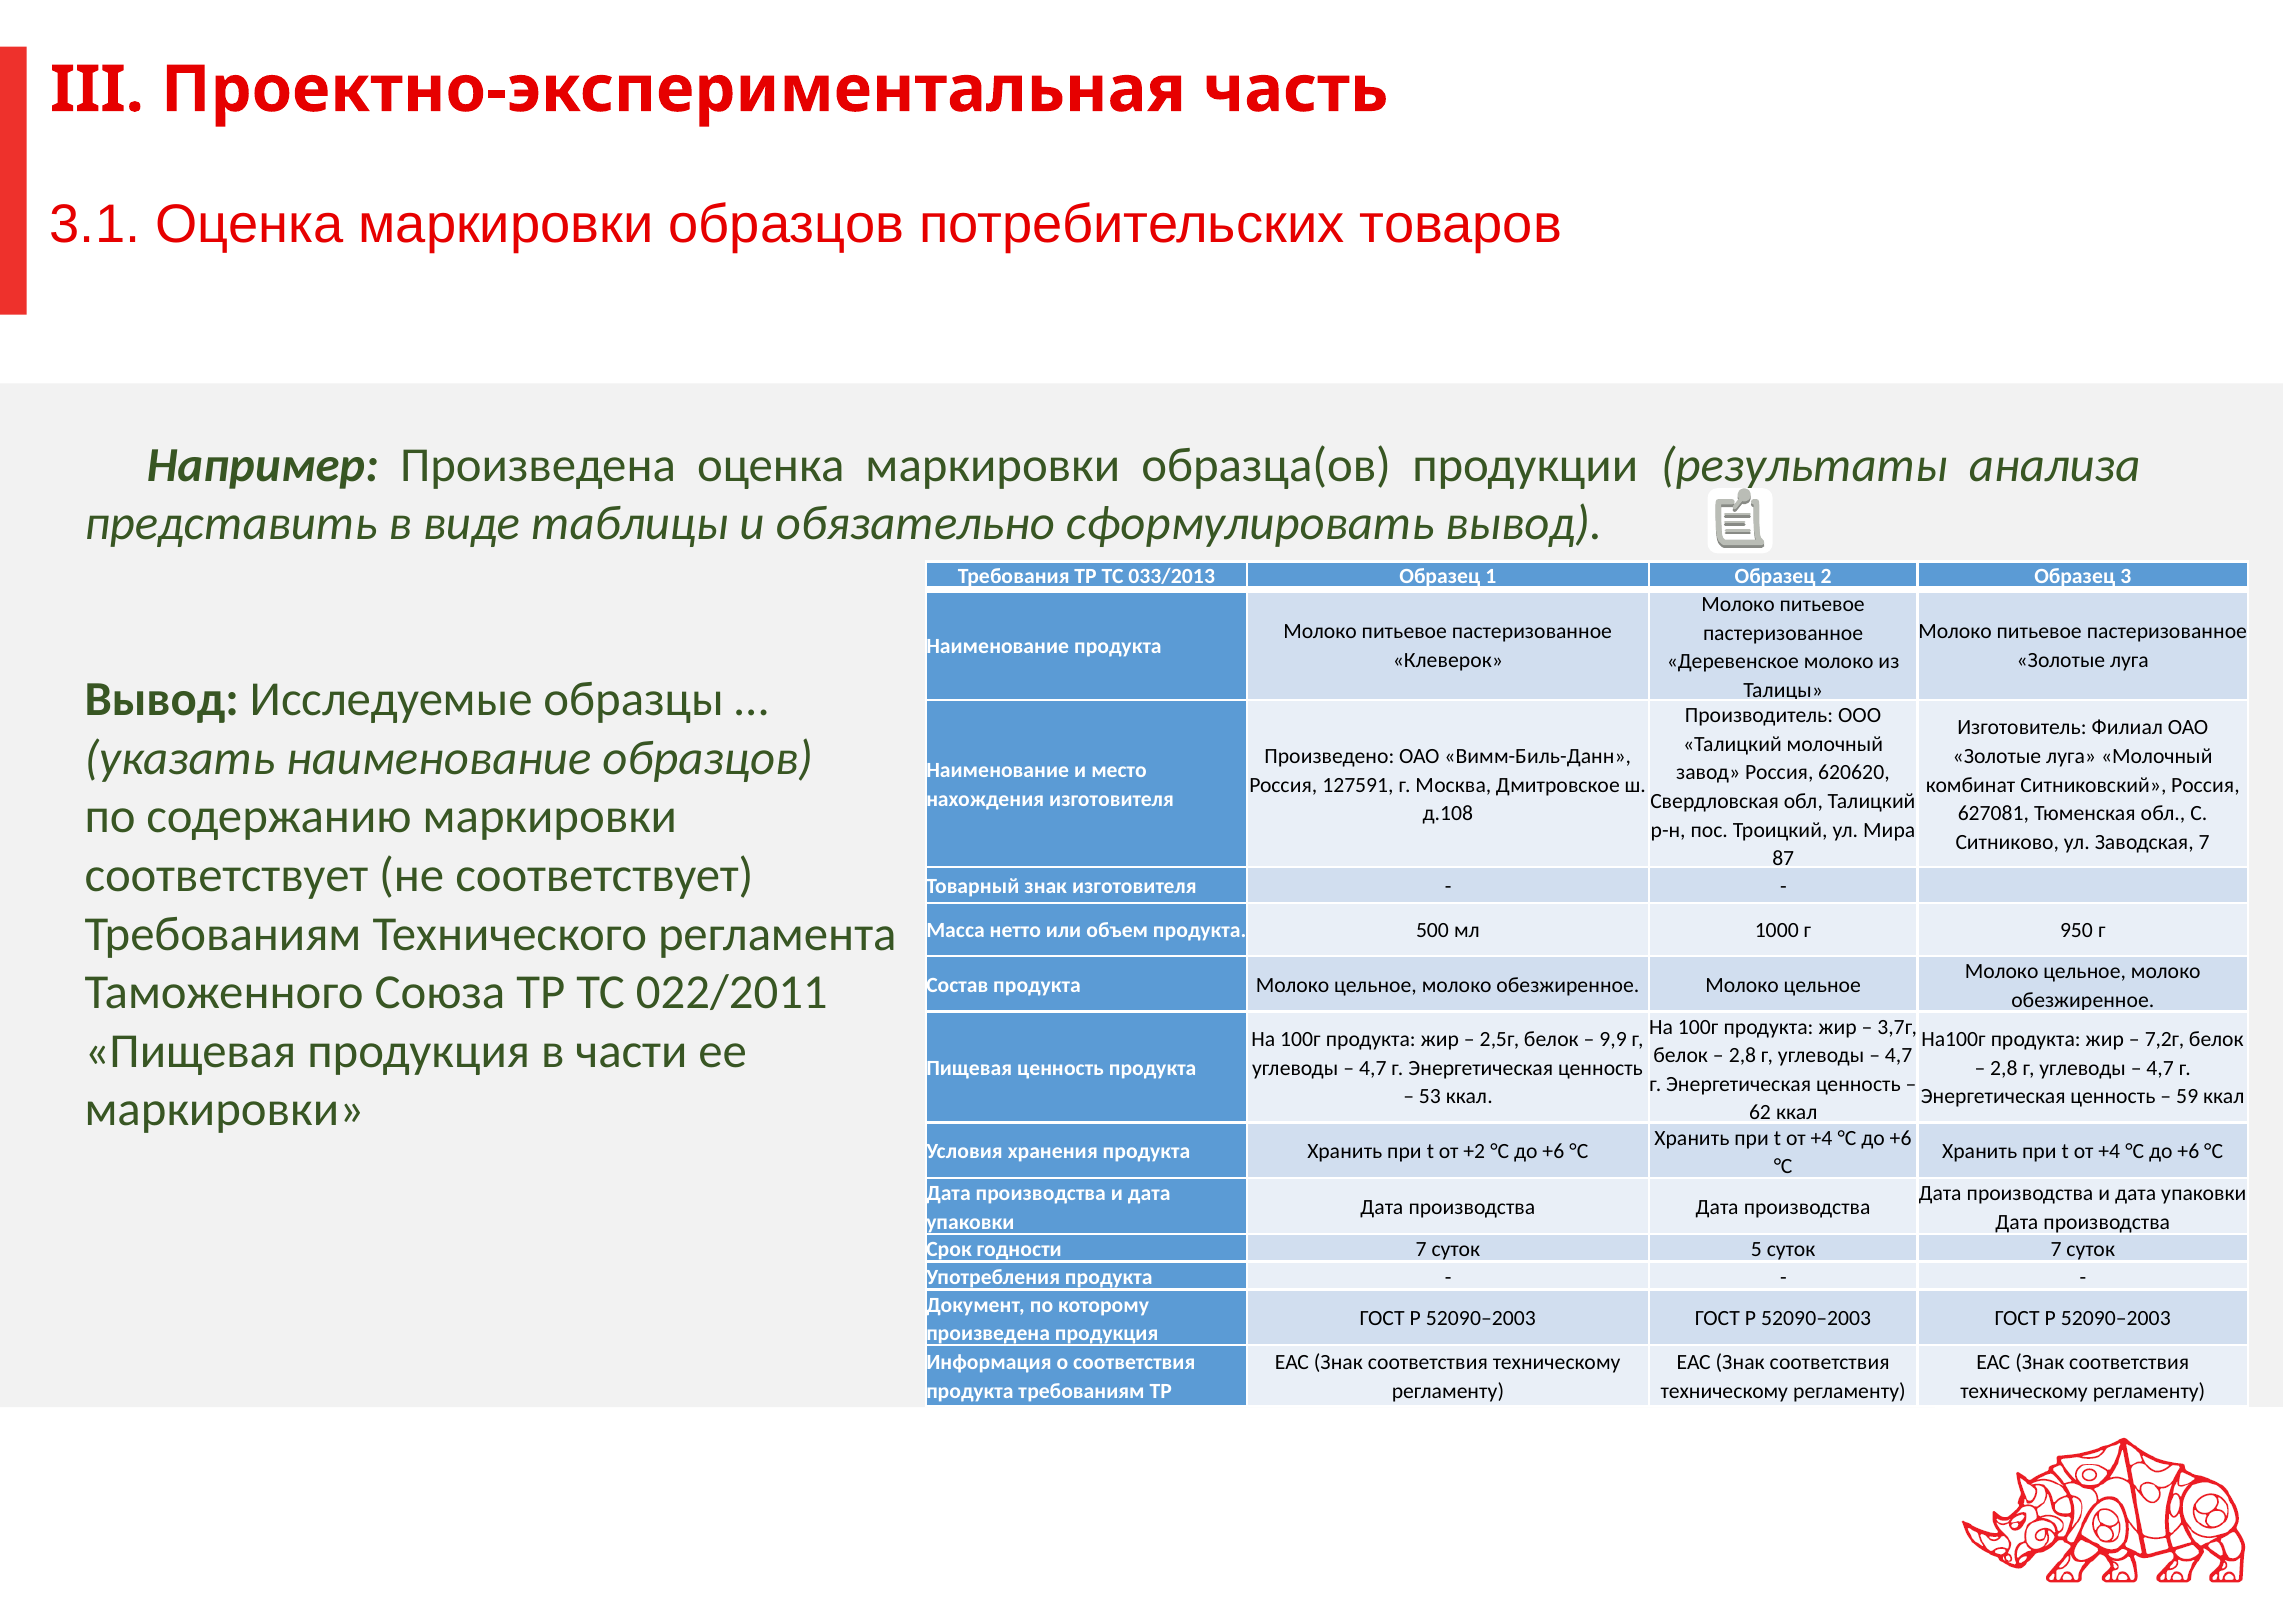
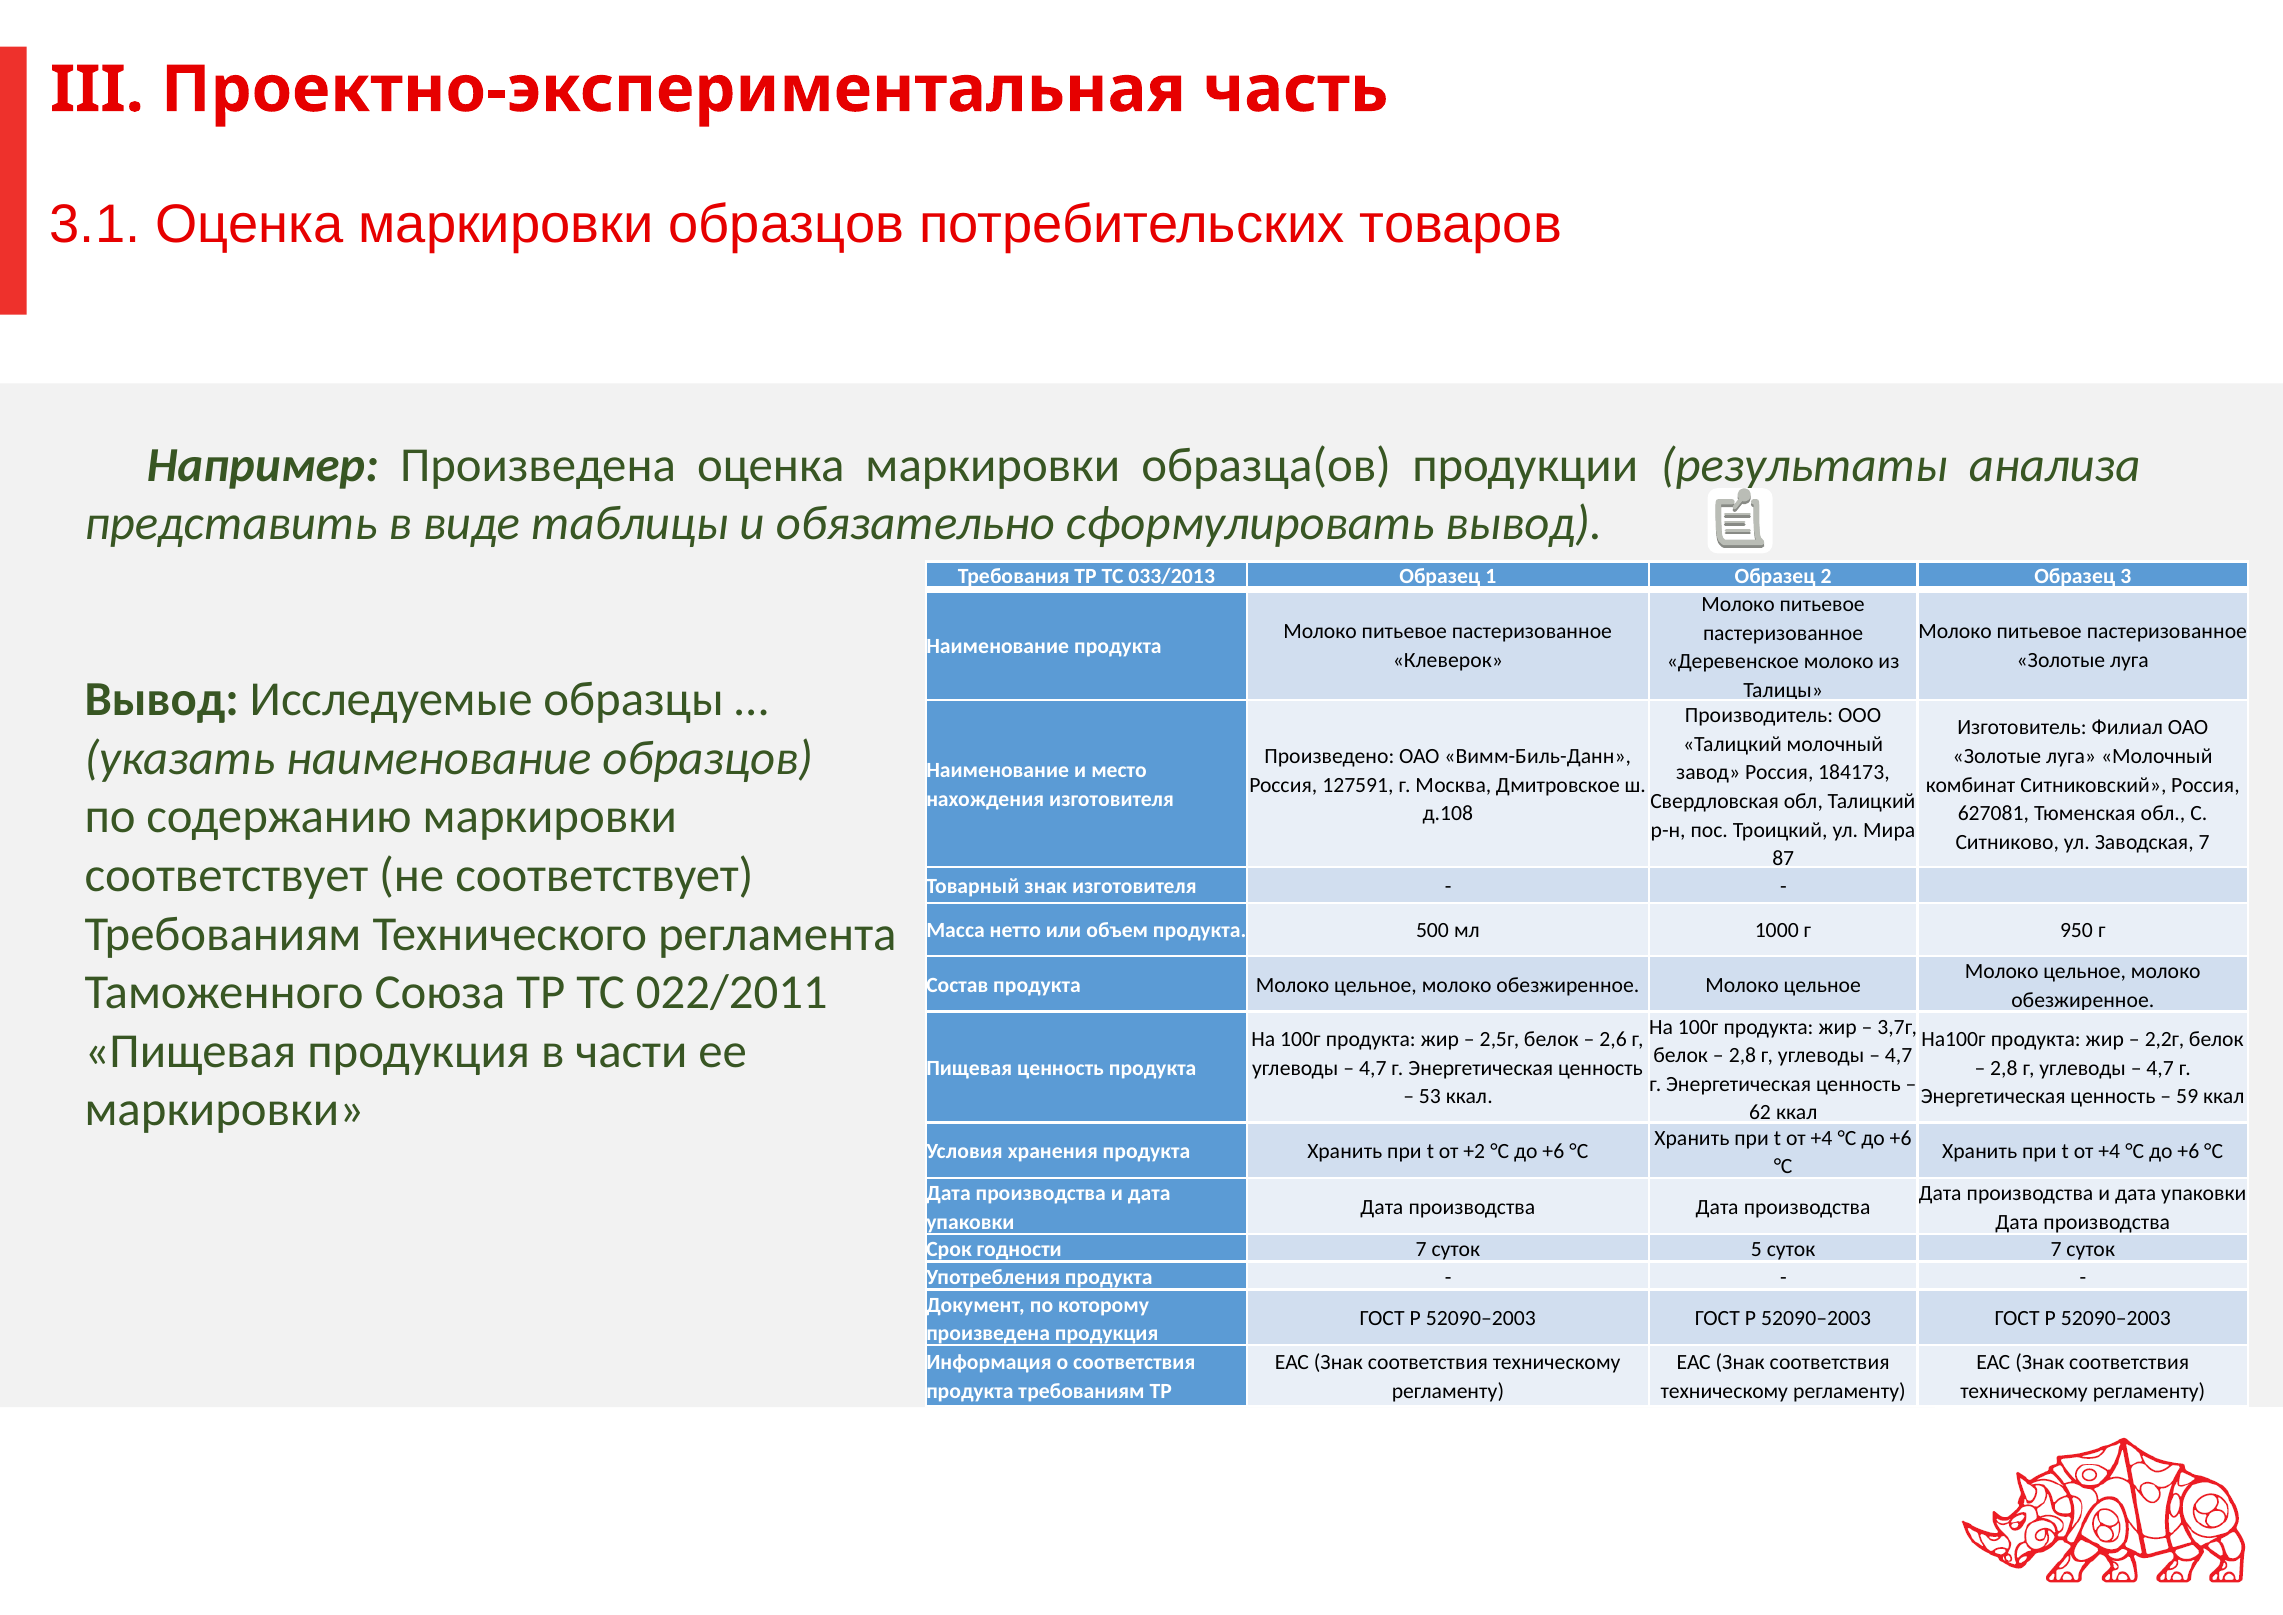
620620: 620620 -> 184173 (1854, 772)
9,9: 9,9 -> 2,6 (1613, 1039)
7,2г: 7,2г -> 2,2г (2165, 1039)
